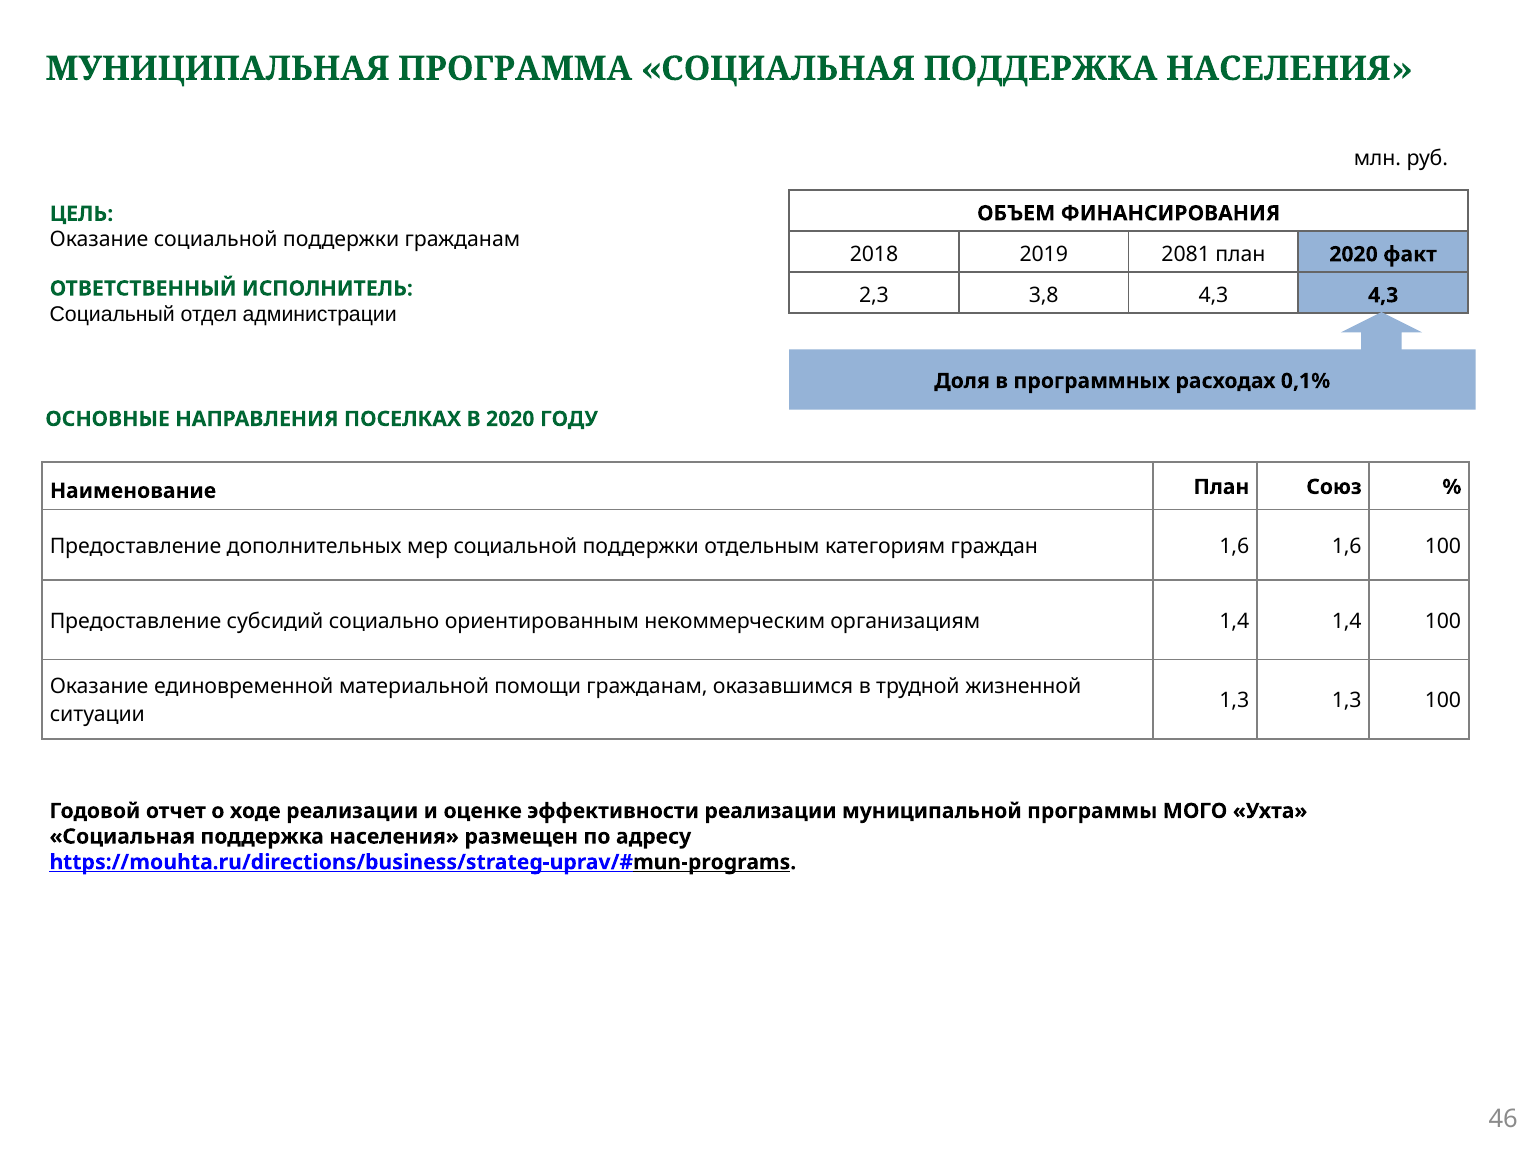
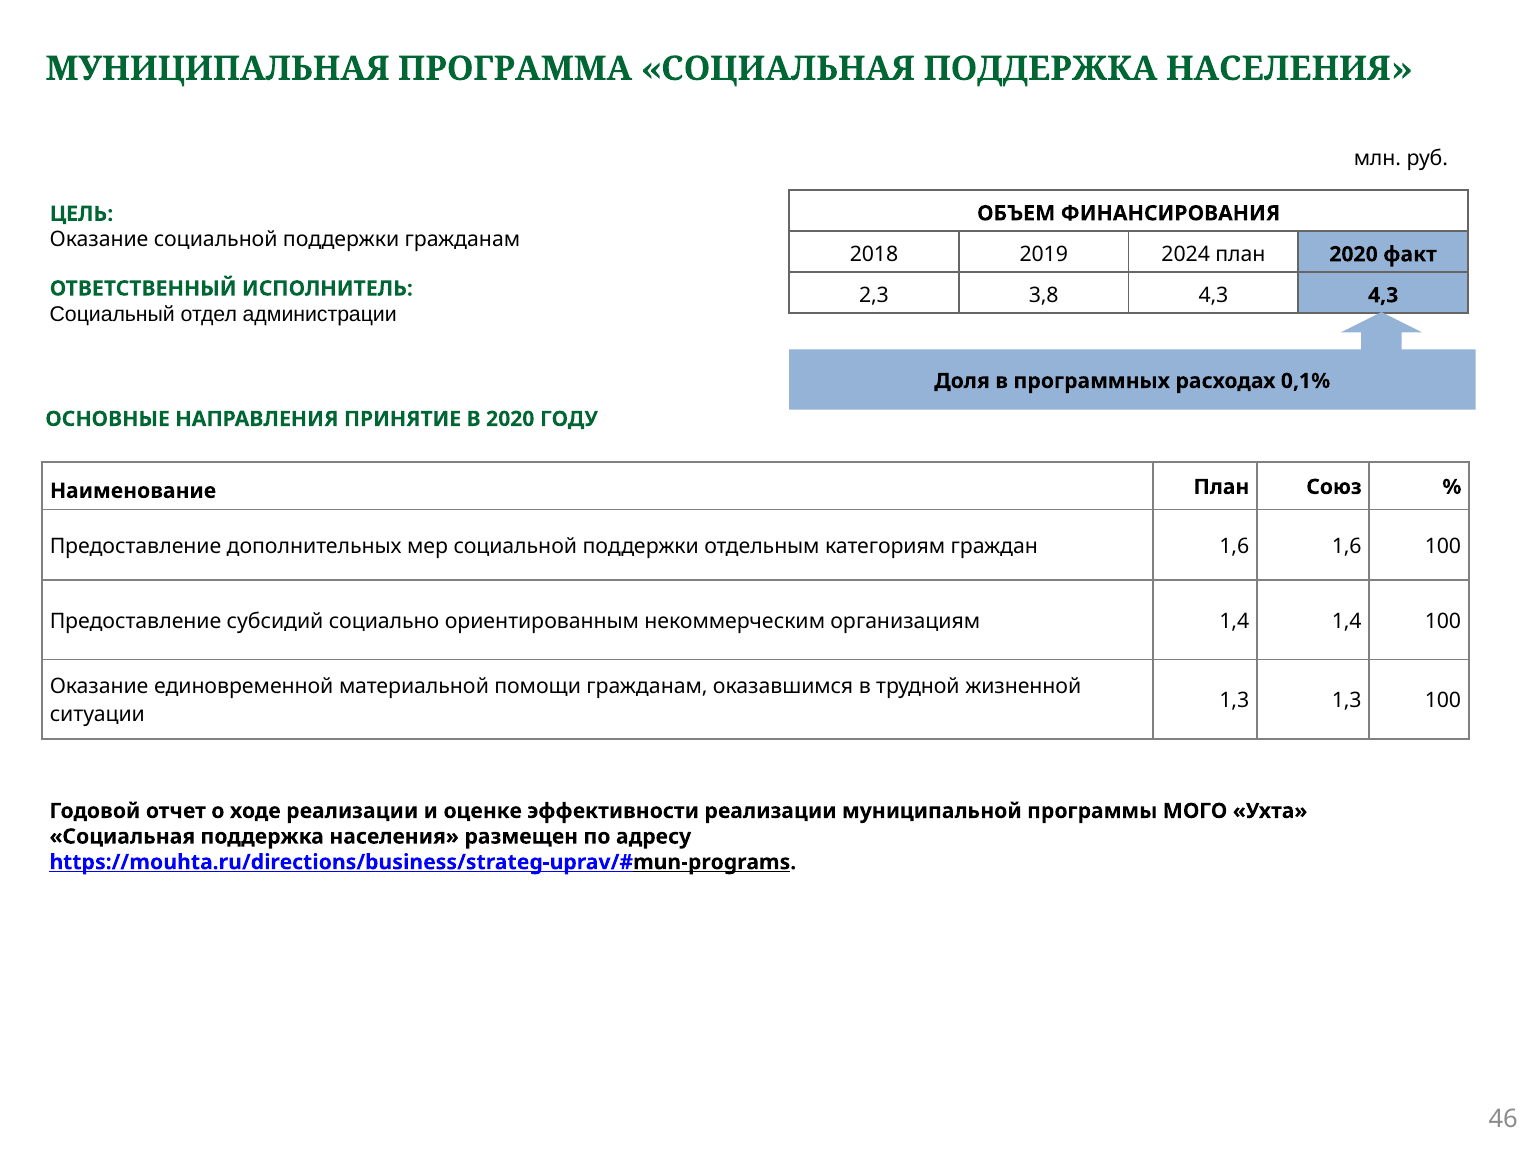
2081: 2081 -> 2024 (1186, 254)
ПОСЕЛКАХ: ПОСЕЛКАХ -> ПРИНЯТИЕ (403, 419)
